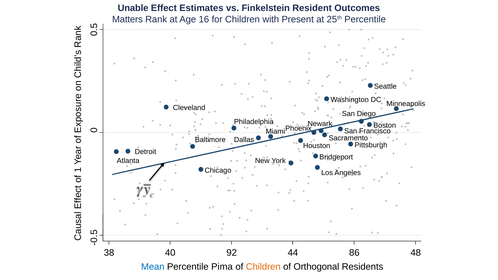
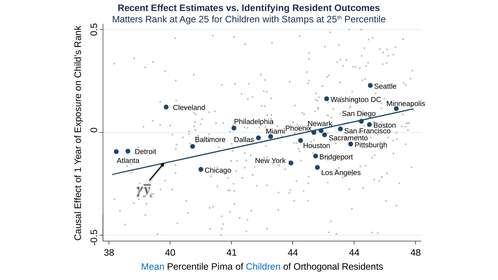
Unable: Unable -> Recent (133, 8)
Finkelstein: Finkelstein -> Identifying (266, 8)
16: 16 -> 25 (204, 19)
Present: Present -> Stamps (298, 19)
92: 92 -> 41 (232, 253)
44 86: 86 -> 44 (354, 253)
Children colour: orange -> blue (263, 267)
